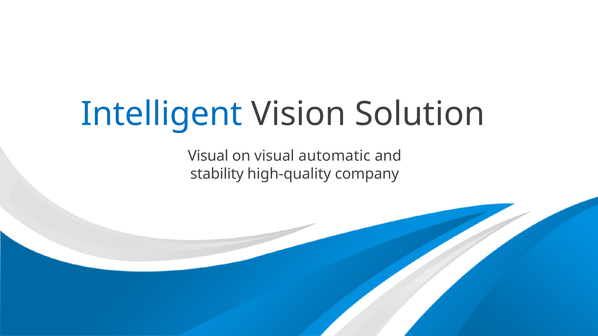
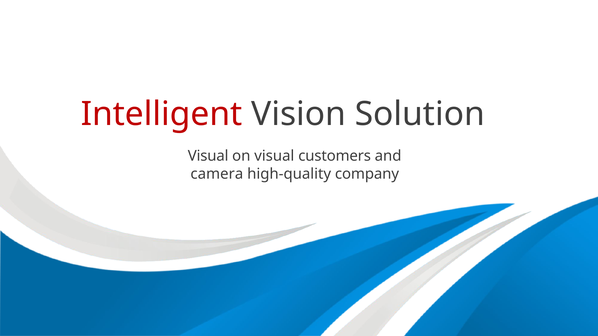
Intelligent colour: blue -> red (162, 114)
automatic: automatic -> customers (335, 156)
stability: stability -> camera (217, 174)
